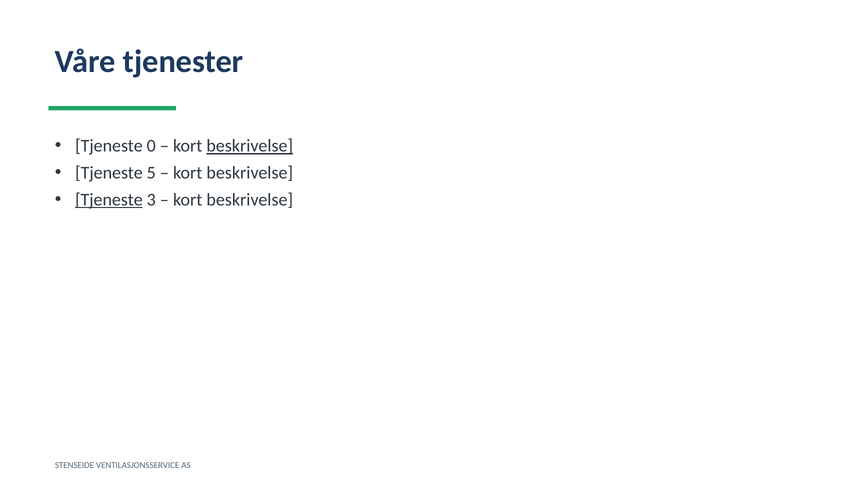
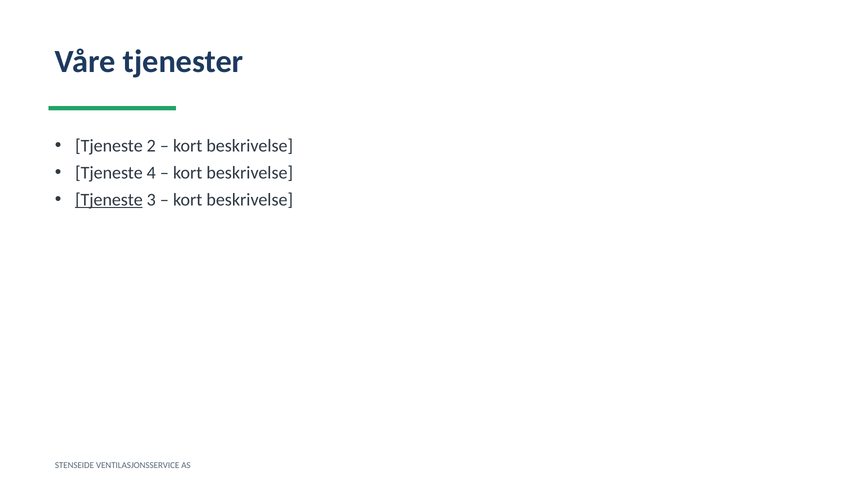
0: 0 -> 2 (151, 146)
beskrivelse underline: present -> none (250, 146)
5: 5 -> 4 (151, 173)
